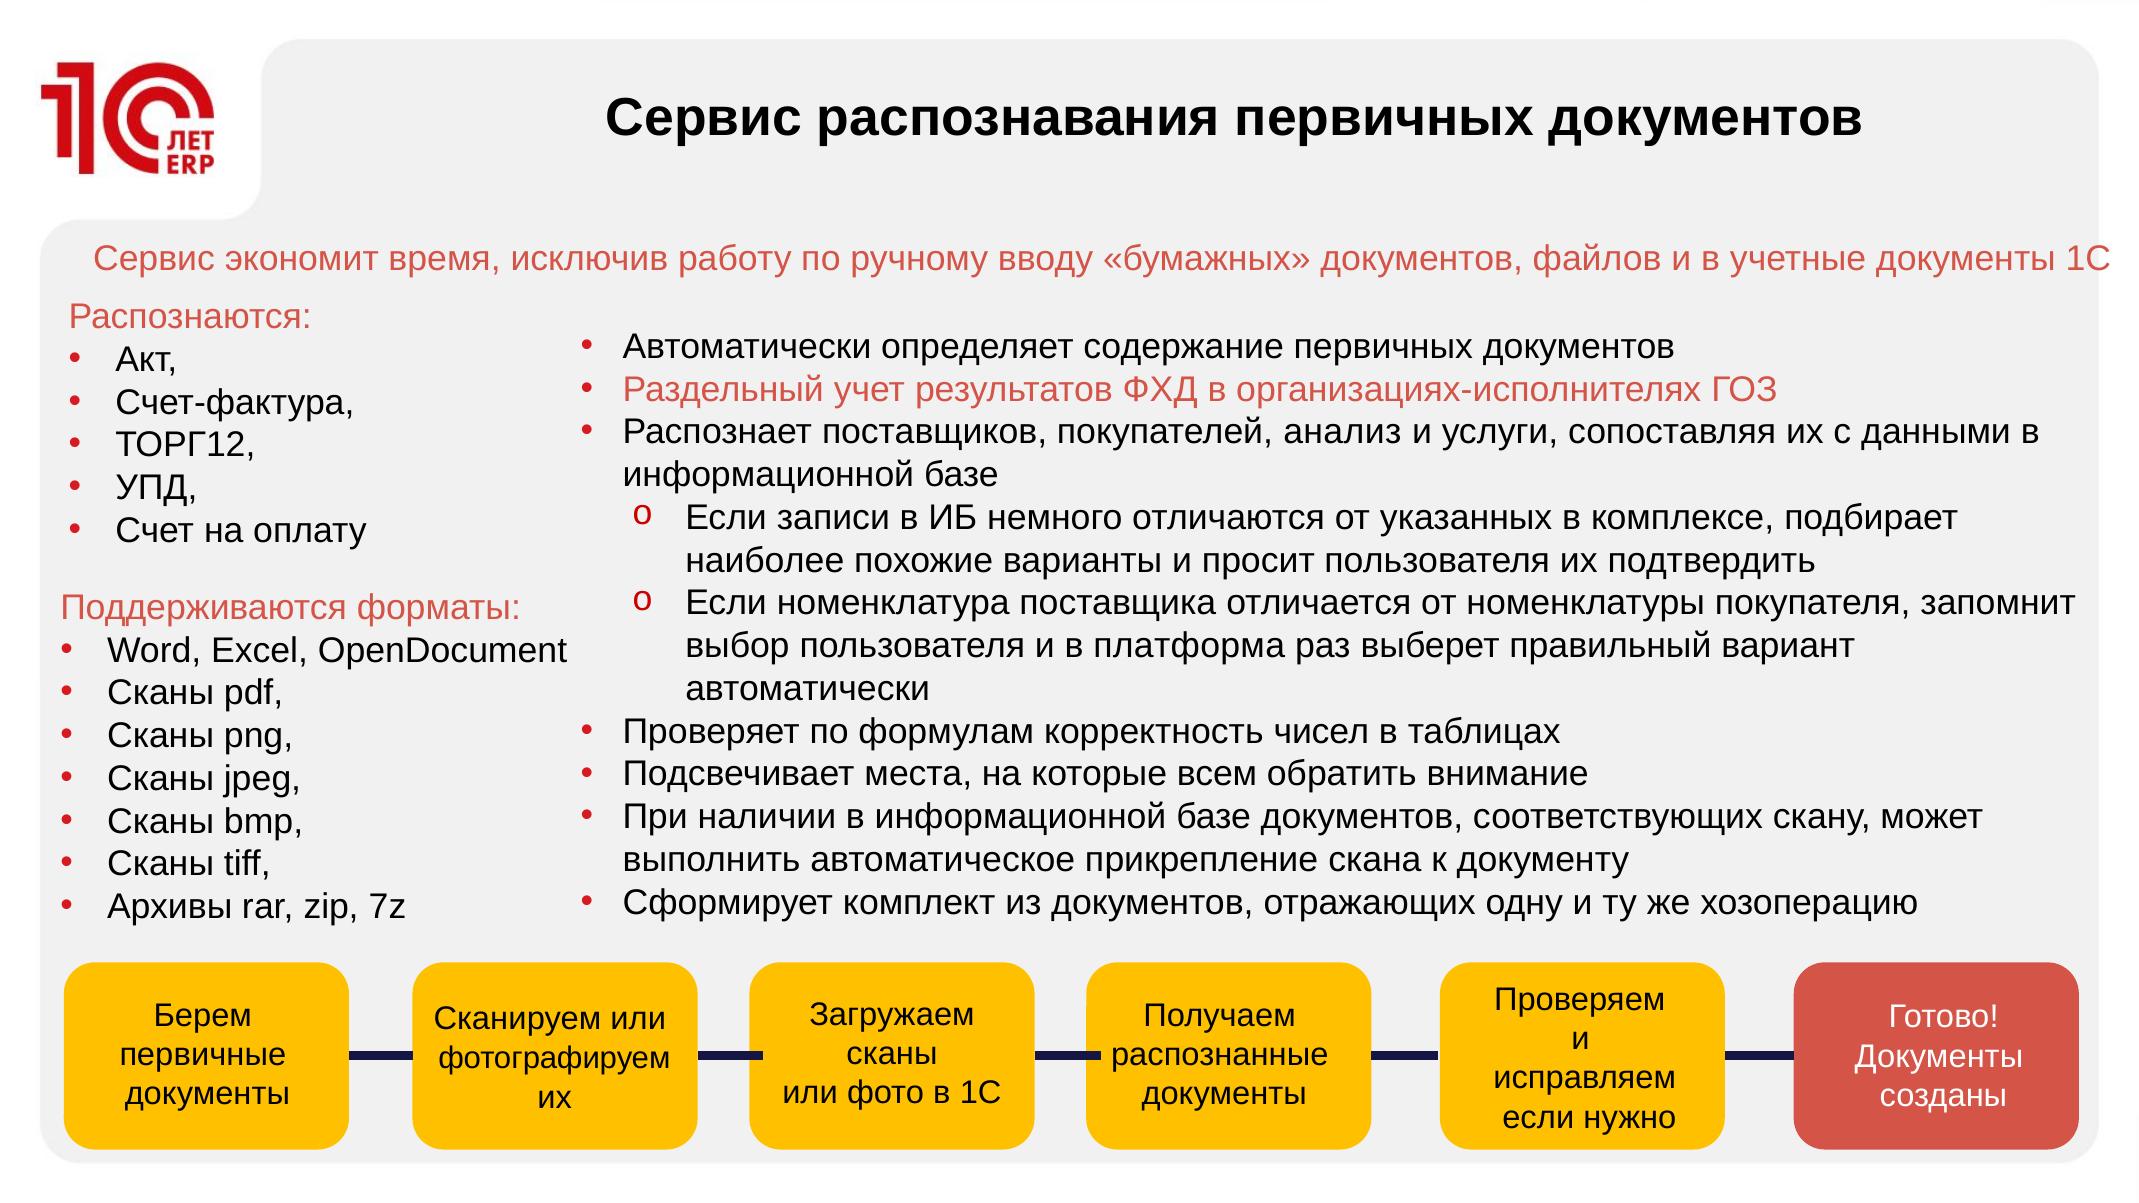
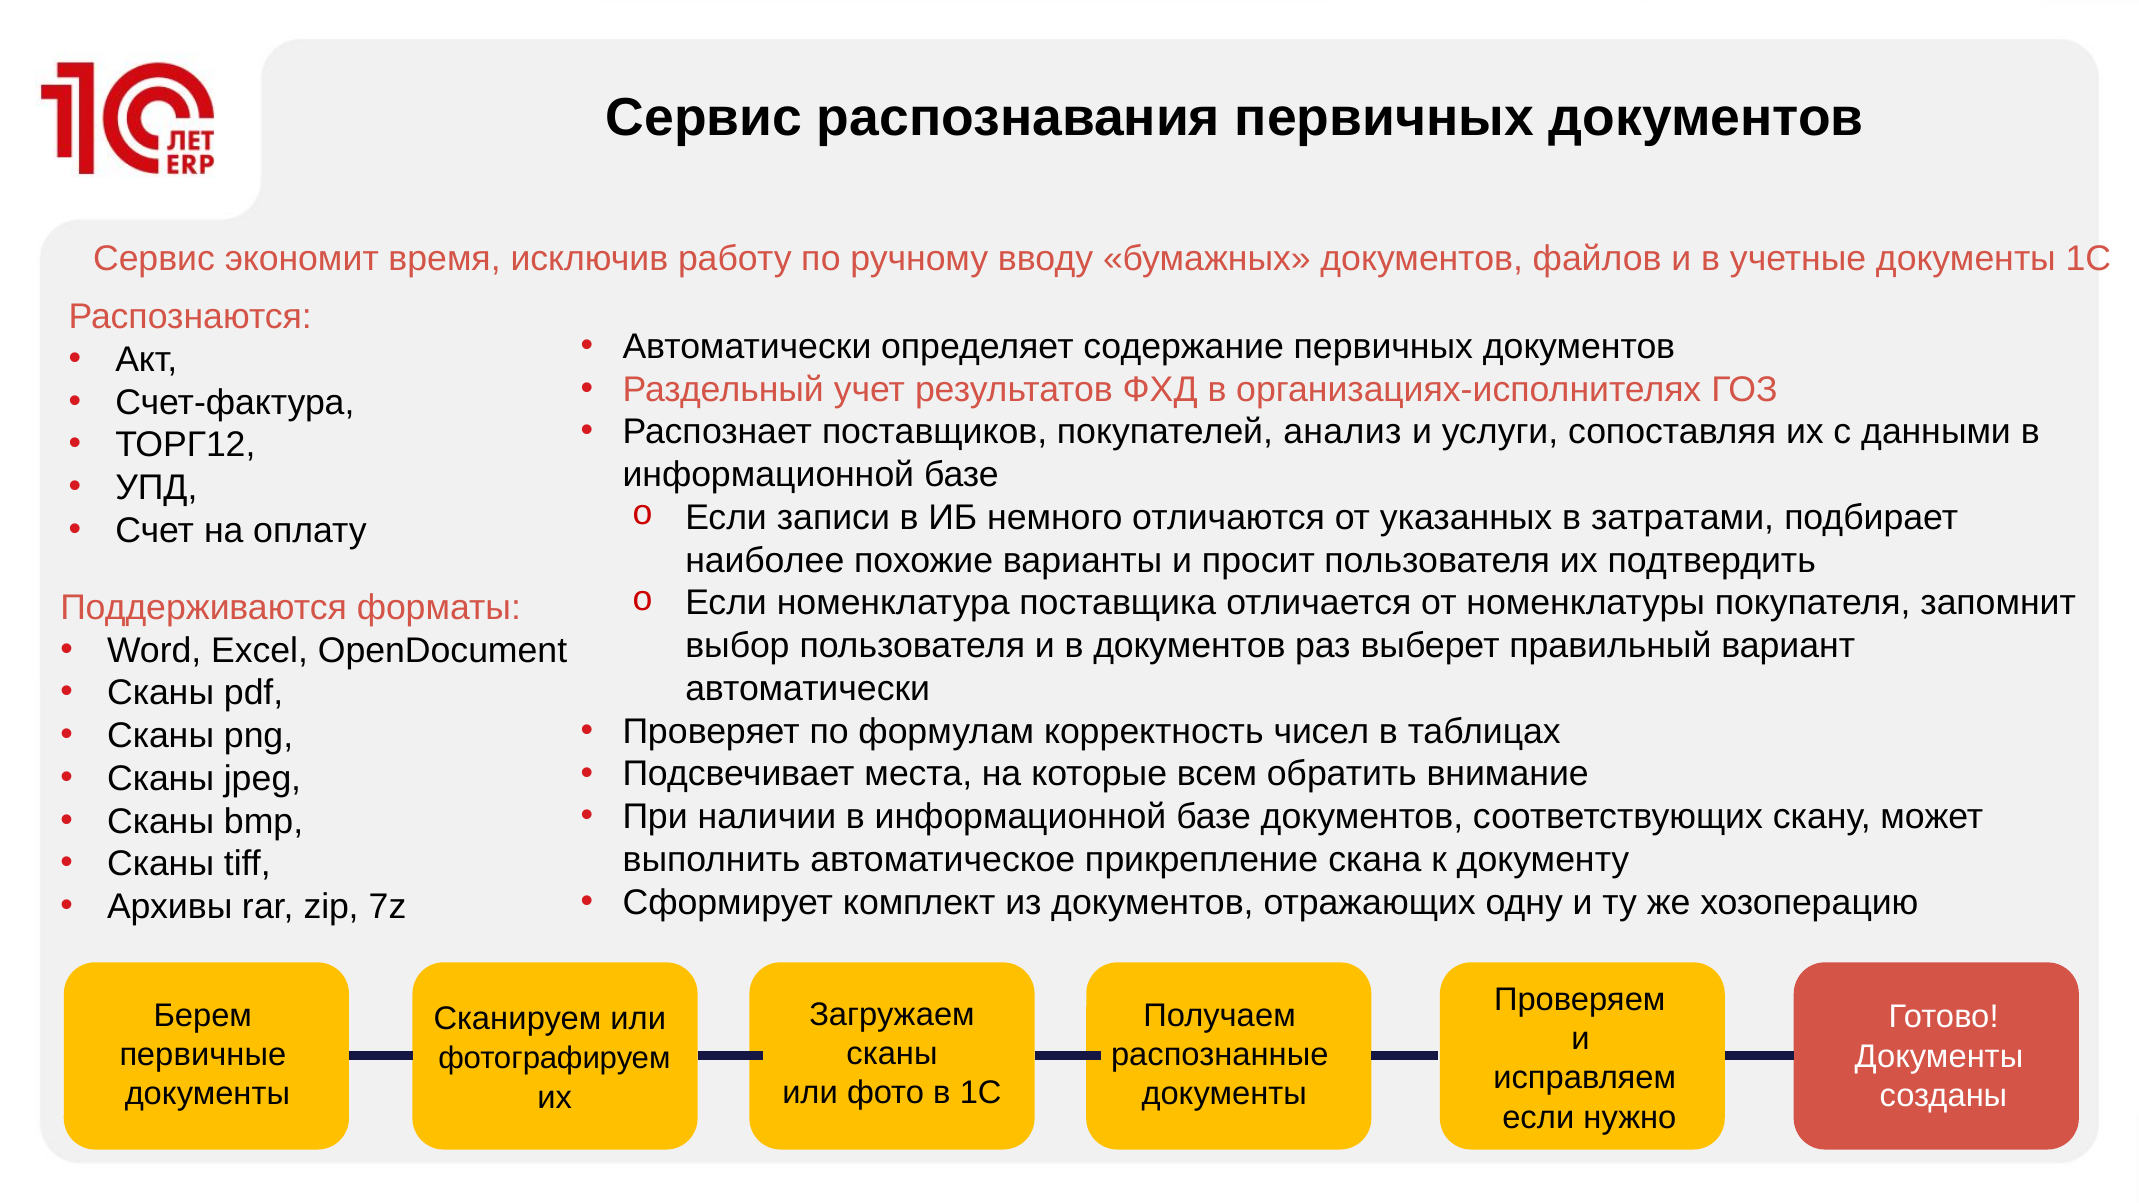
комплексе: комплексе -> затратами (1683, 518)
в платформа: платформа -> документов (1189, 646)
